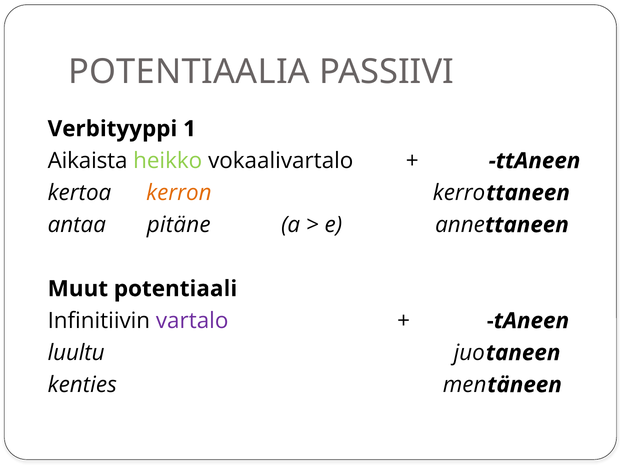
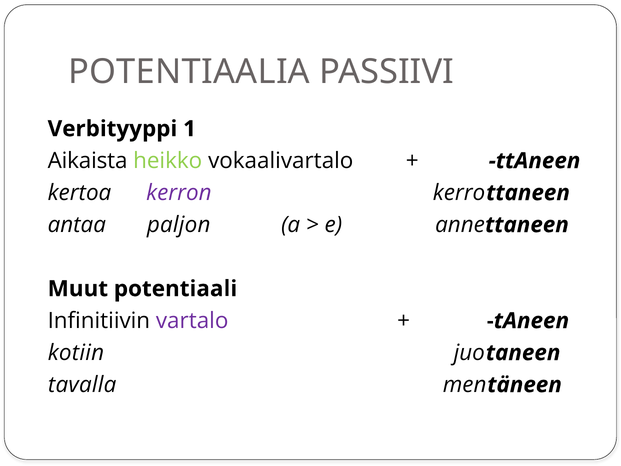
kerron colour: orange -> purple (179, 193)
pitäne: pitäne -> paljon (179, 225)
luultu: luultu -> kotiin (76, 353)
kenties: kenties -> tavalla (82, 385)
